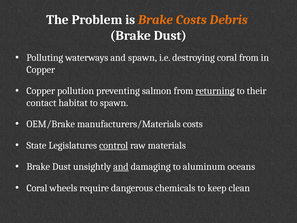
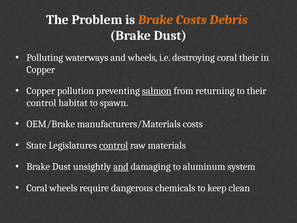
and spawn: spawn -> wheels (143, 58)
coral from: from -> their (249, 58)
salmon underline: none -> present (157, 91)
returning underline: present -> none (215, 91)
contact: contact -> control (41, 103)
oceans: oceans -> system (241, 167)
